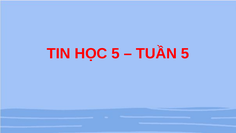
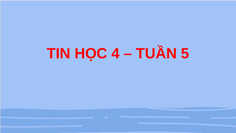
HỌC 5: 5 -> 4 (115, 53)
